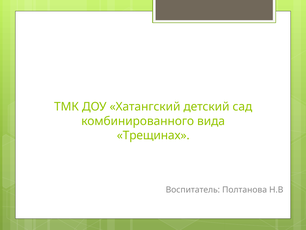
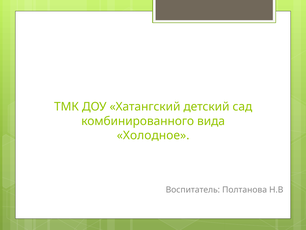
Трещинах: Трещинах -> Холодное (153, 135)
